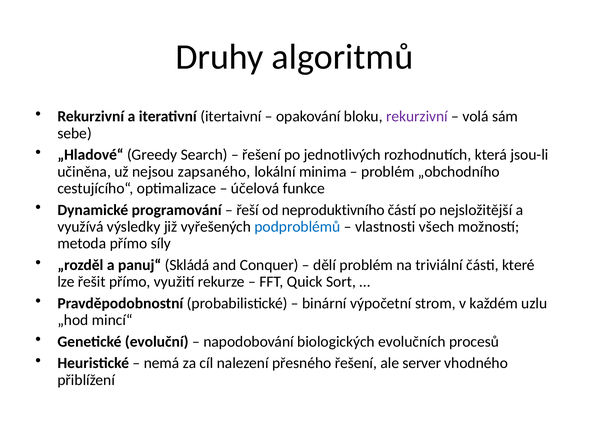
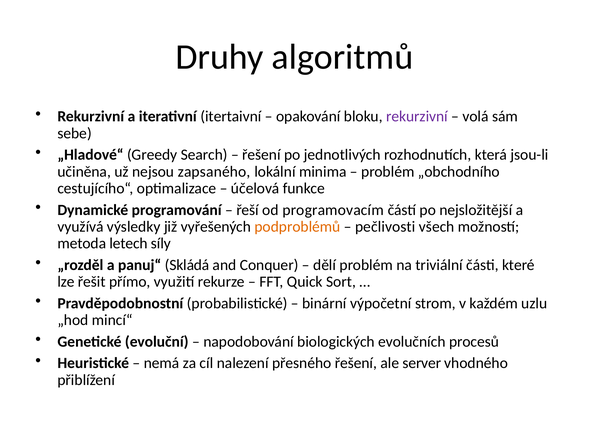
neproduktivního: neproduktivního -> programovacím (333, 210)
podproblémů colour: blue -> orange (297, 227)
vlastnosti: vlastnosti -> pečlivosti (385, 227)
metoda přímo: přímo -> letech (129, 243)
